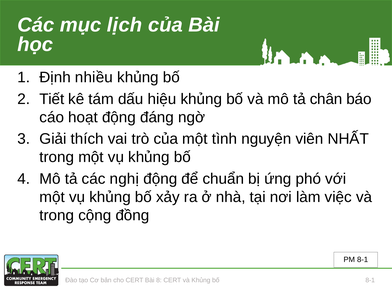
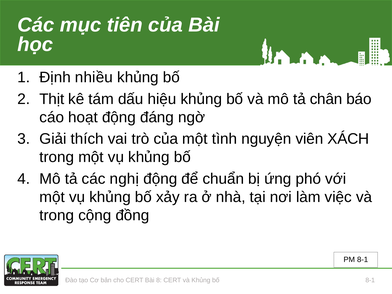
lịch: lịch -> tiên (125, 25)
Tiết: Tiết -> Thịt (52, 99)
NHẤT: NHẤT -> XÁCH (348, 139)
